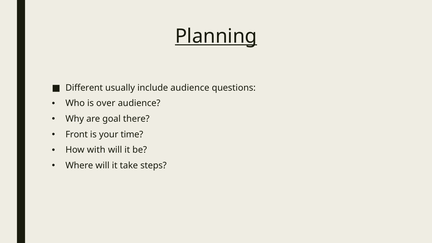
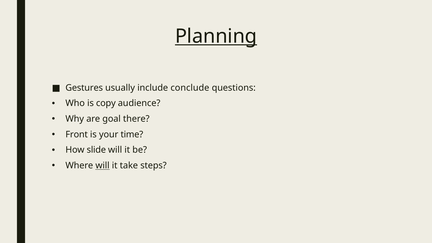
Different: Different -> Gestures (84, 88)
include audience: audience -> conclude (190, 88)
over: over -> copy (106, 103)
with: with -> slide (96, 150)
will underline: none -> present (102, 166)
